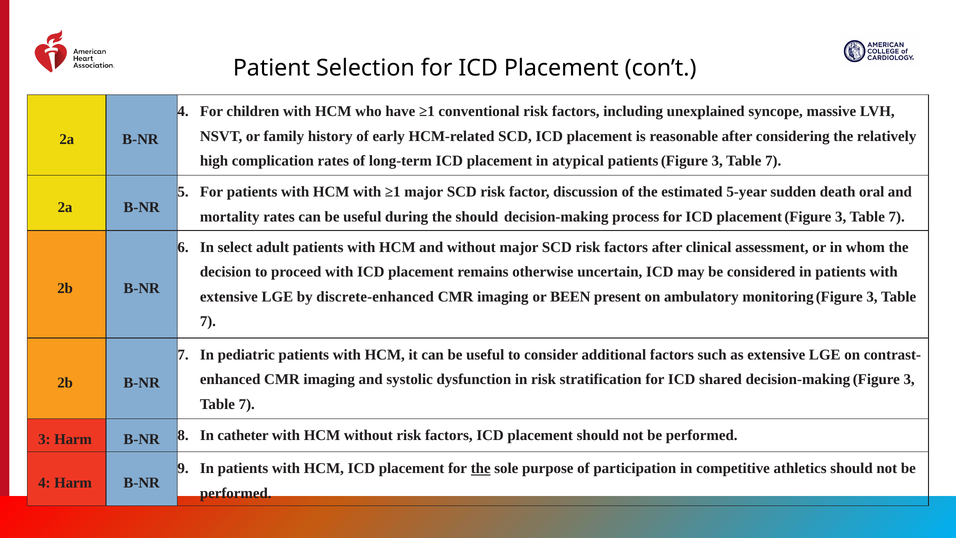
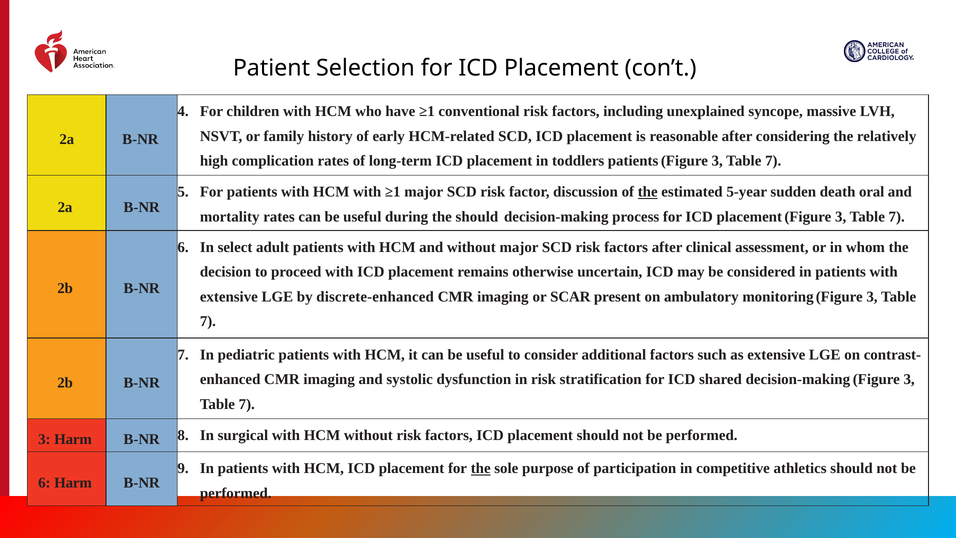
atypical: atypical -> toddlers (578, 161)
the underline: none -> present (648, 192)
BEEN: BEEN -> SCAR (570, 297)
catheter: catheter -> surgical (243, 435)
4: 4 -> 6 (44, 483)
